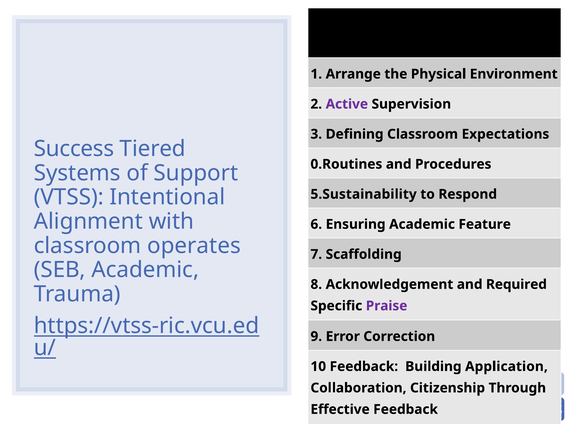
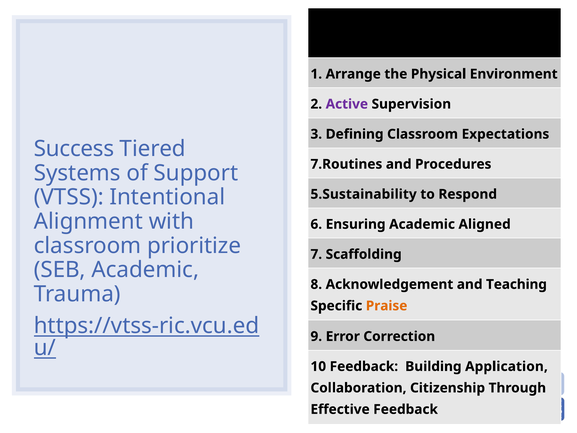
0.Routines: 0.Routines -> 7.Routines (346, 164)
Feature: Feature -> Aligned (485, 224)
operates: operates -> prioritize (194, 245)
Required: Required -> Teaching (516, 284)
Praise colour: purple -> orange (387, 306)
